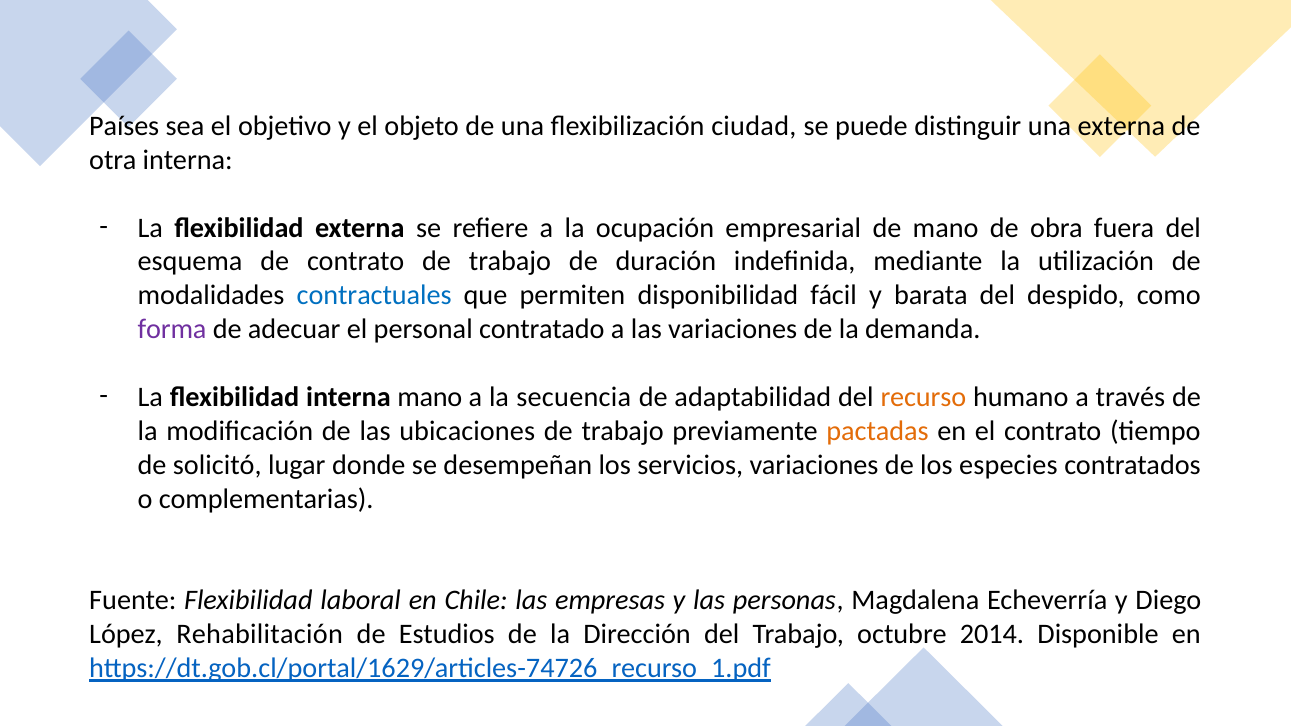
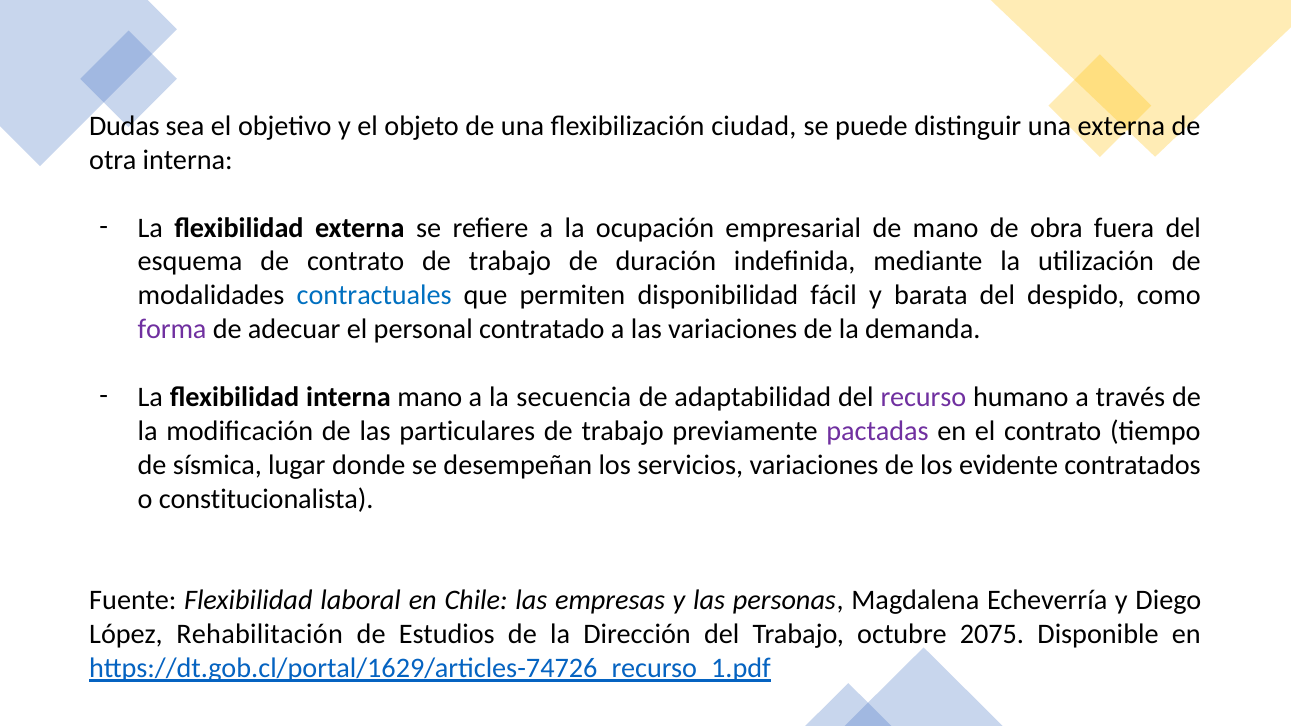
Países: Países -> Dudas (124, 126)
recurso colour: orange -> purple (923, 397)
ubicaciones: ubicaciones -> particulares (467, 431)
pactadas colour: orange -> purple (878, 431)
solicitó: solicitó -> sísmica (217, 465)
especies: especies -> evidente (1009, 465)
complementarias: complementarias -> constitucionalista (266, 499)
2014: 2014 -> 2075 (992, 634)
